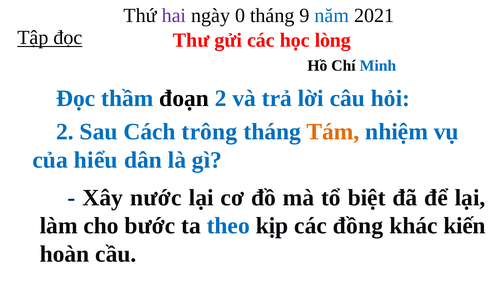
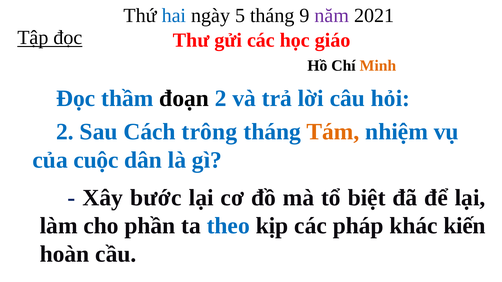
hai colour: purple -> blue (174, 16)
0: 0 -> 5 (240, 16)
năm colour: blue -> purple (332, 16)
lòng: lòng -> giáo (333, 40)
Minh colour: blue -> orange (378, 66)
hiểu: hiểu -> cuộc (96, 160)
nước: nước -> bước (156, 198)
bước: bước -> phần (150, 226)
đồng: đồng -> pháp (358, 226)
